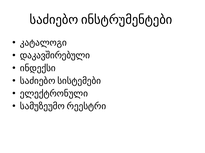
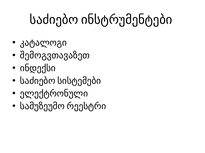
დაკავშირებული: დაკავშირებული -> შემოგვთავაზეთ (55, 56)
